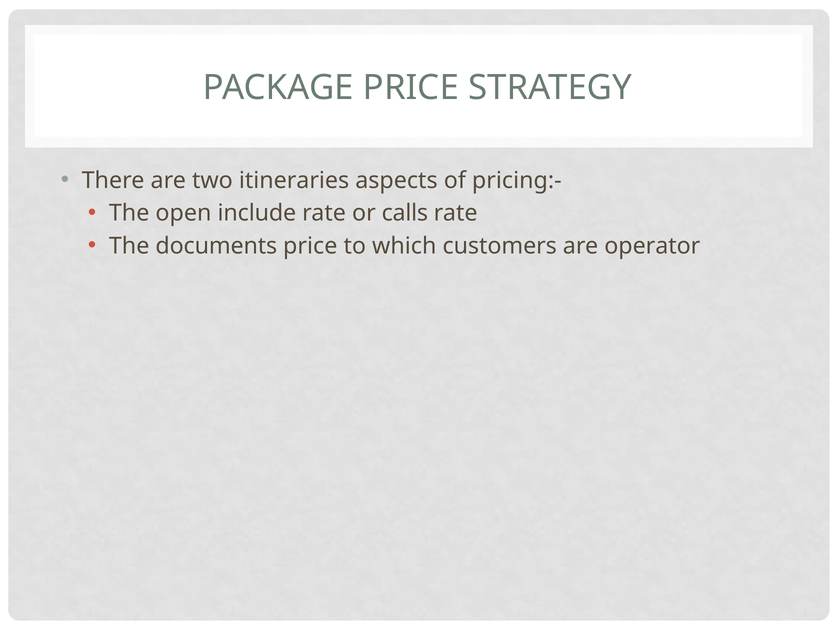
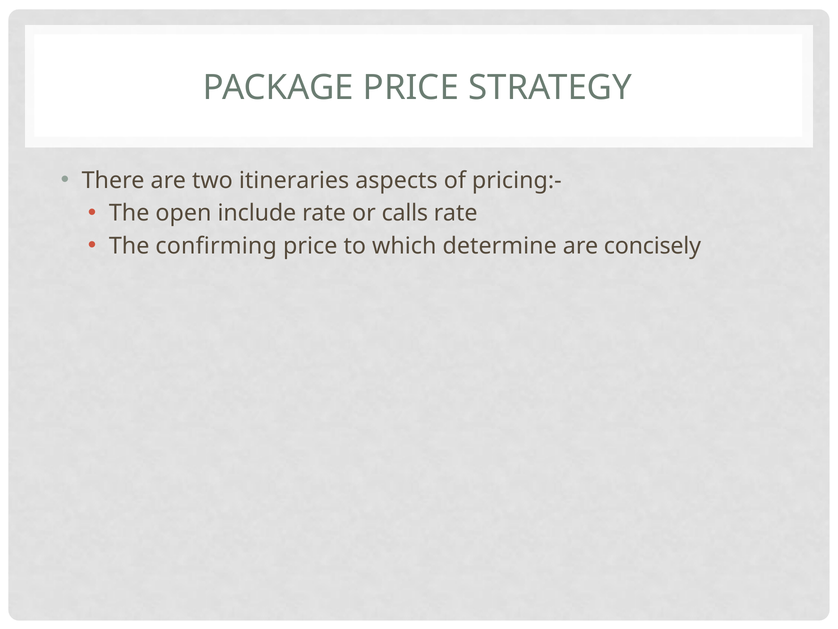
documents: documents -> confirming (216, 246)
customers: customers -> determine (500, 246)
operator: operator -> concisely (652, 246)
